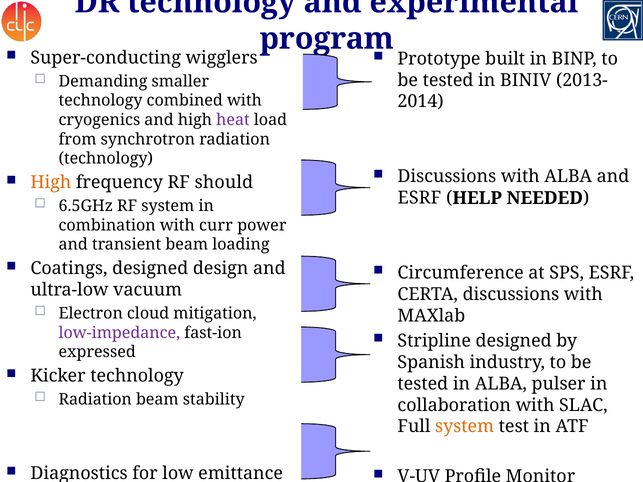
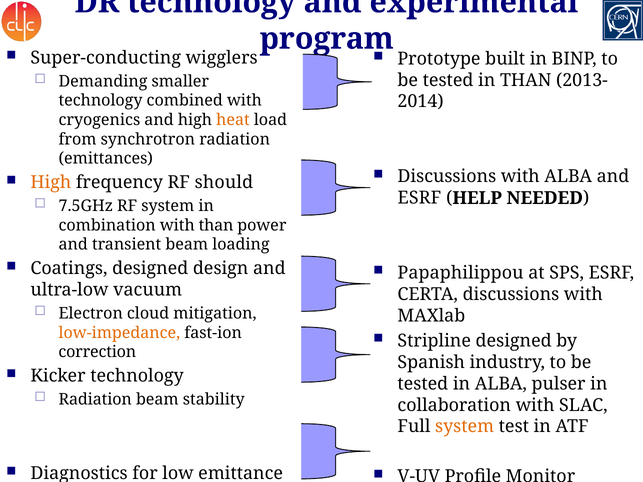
in BINIV: BINIV -> THAN (526, 80)
heat colour: purple -> orange (233, 120)
technology: technology -> emittances (106, 159)
6.5GHz: 6.5GHz -> 7.5GHz (86, 206)
with curr: curr -> than (216, 225)
Circumference: Circumference -> Papaphilippou (461, 273)
low-impedance colour: purple -> orange (119, 333)
expressed: expressed -> correction (97, 352)
